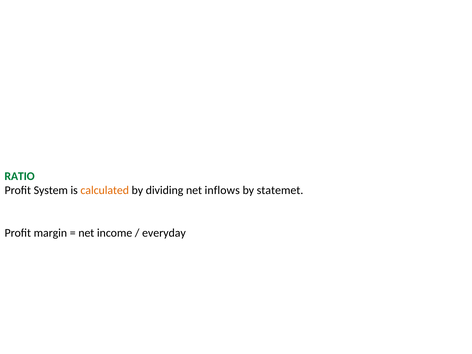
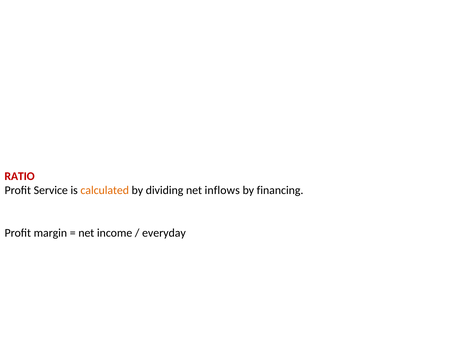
RATIO colour: green -> red (20, 176)
System: System -> Service (51, 190)
statemet: statemet -> financing (280, 190)
